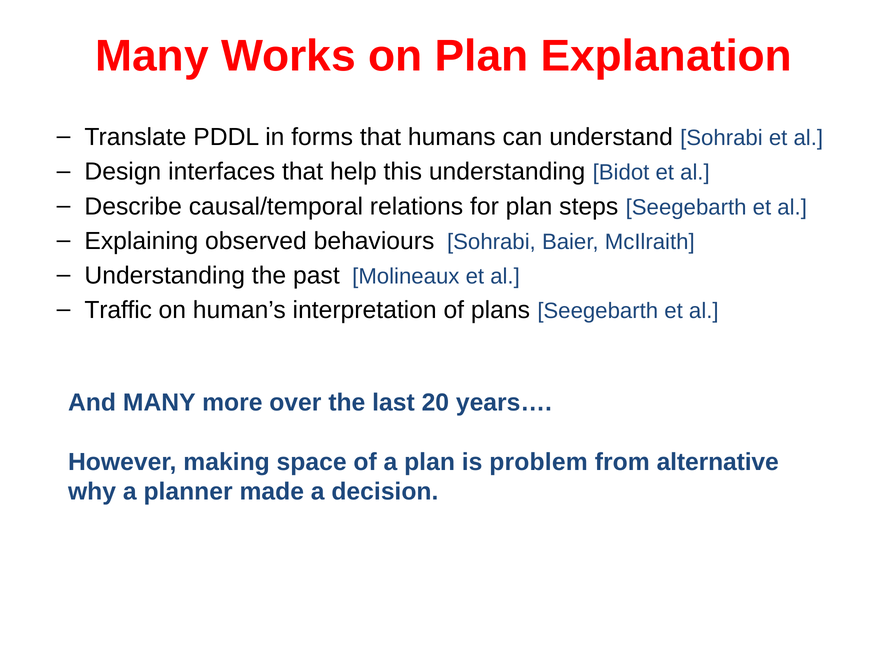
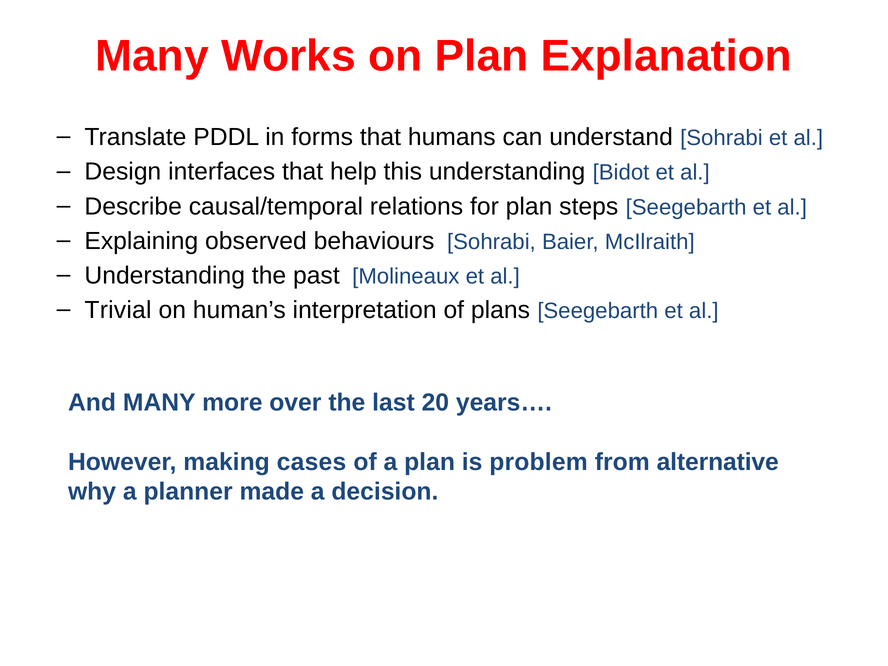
Traffic: Traffic -> Trivial (118, 310)
space: space -> cases (311, 462)
